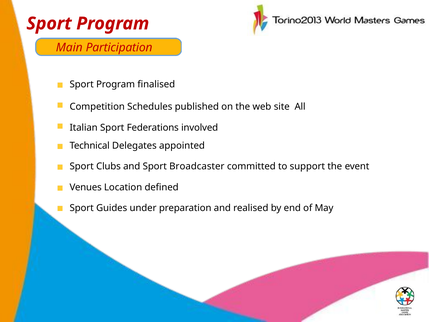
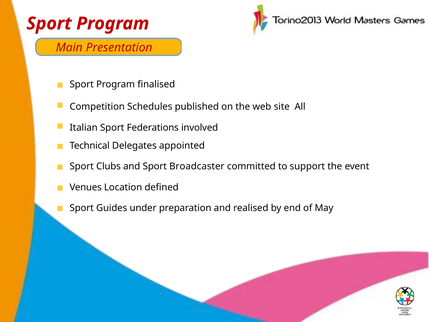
Participation: Participation -> Presentation (119, 48)
